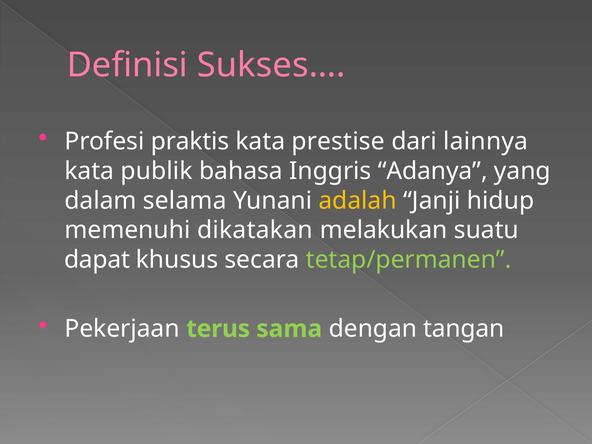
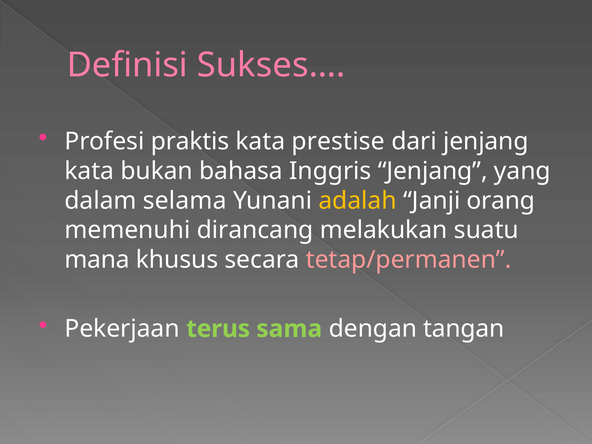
dari lainnya: lainnya -> jenjang (486, 141)
publik: publik -> bukan (157, 171)
Inggris Adanya: Adanya -> Jenjang (433, 171)
hidup: hidup -> orang (501, 201)
dikatakan: dikatakan -> dirancang (255, 230)
dapat: dapat -> mana (97, 260)
tetap/permanen colour: light green -> pink (409, 260)
